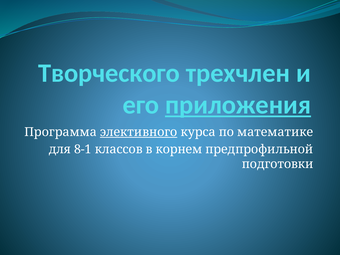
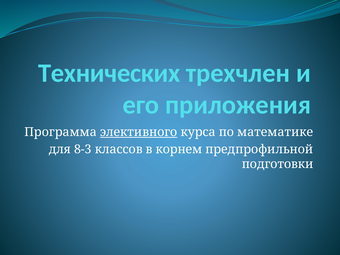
Творческого: Творческого -> Технических (109, 73)
приложения underline: present -> none (238, 105)
8-1: 8-1 -> 8-3 (83, 149)
